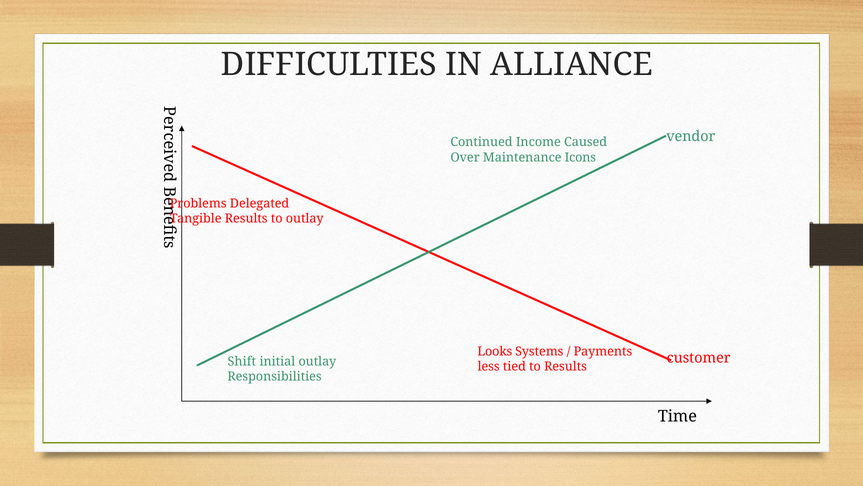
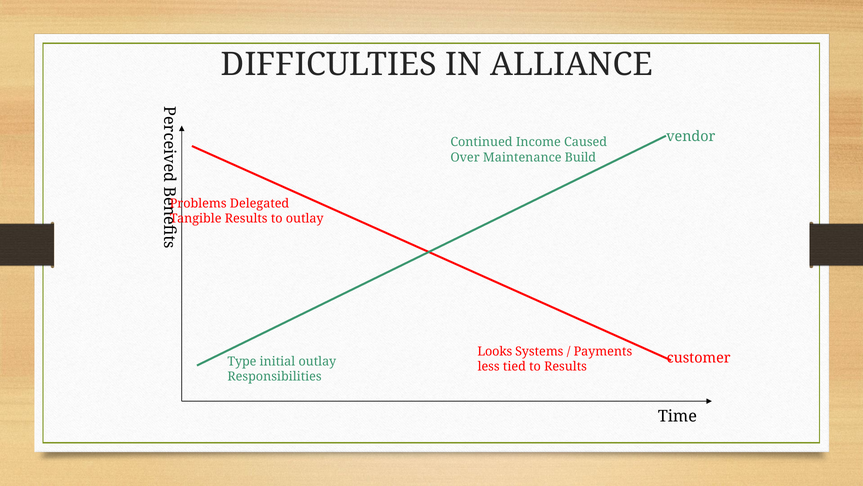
Icons: Icons -> Build (580, 157)
Shift: Shift -> Type (242, 361)
